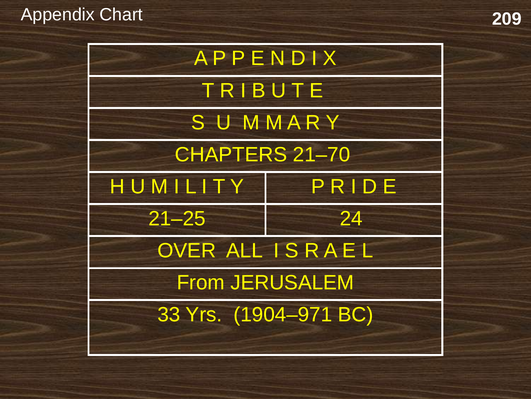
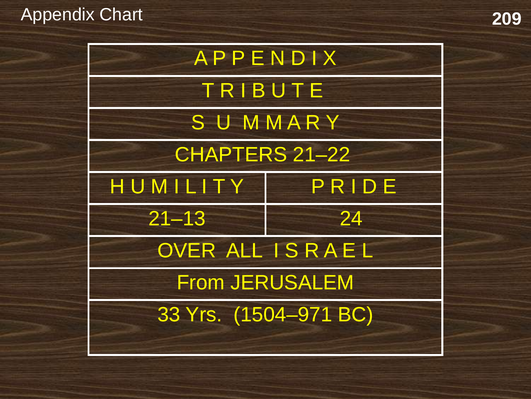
21–70: 21–70 -> 21–22 (322, 154)
21–25: 21–25 -> 21–13 (177, 218)
1904–971: 1904–971 -> 1504–971 (283, 314)
